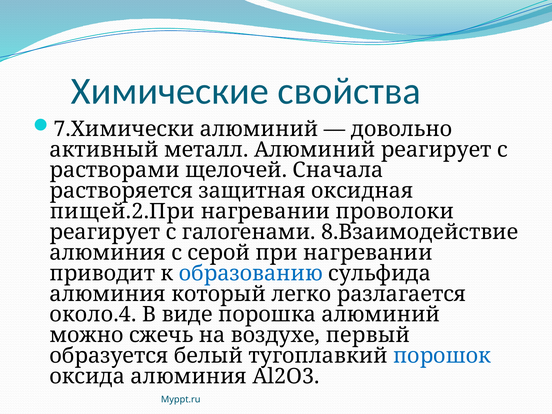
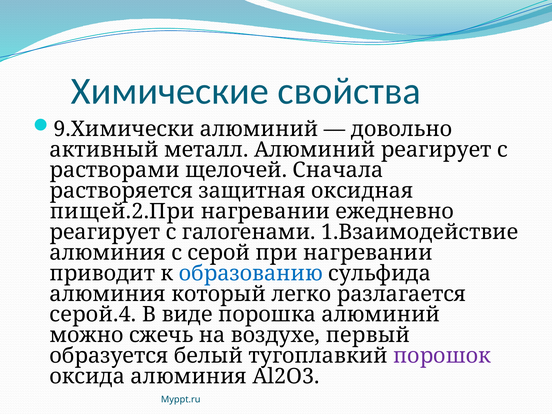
7.Химически: 7.Химически -> 9.Химически (124, 129)
проволоки: проволоки -> ежедневно (395, 211)
8.Взаимодействие: 8.Взаимодействие -> 1.Взаимодействие (420, 232)
около.4: около.4 -> серой.4 (93, 315)
порошок colour: blue -> purple (442, 356)
